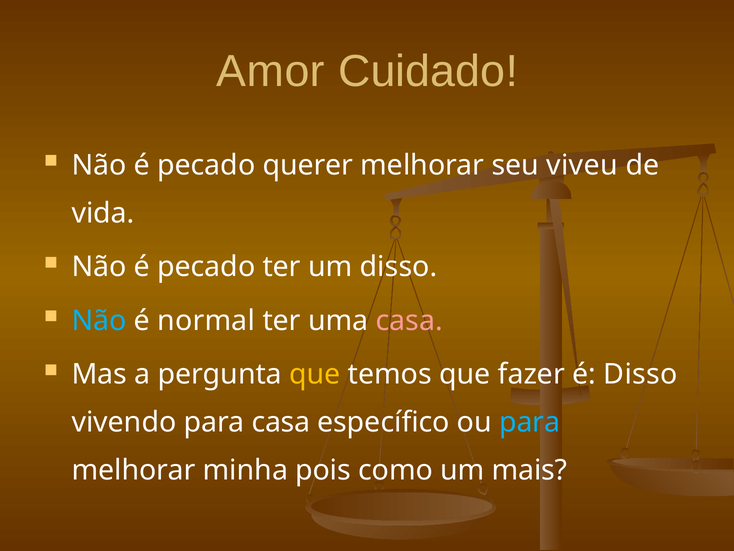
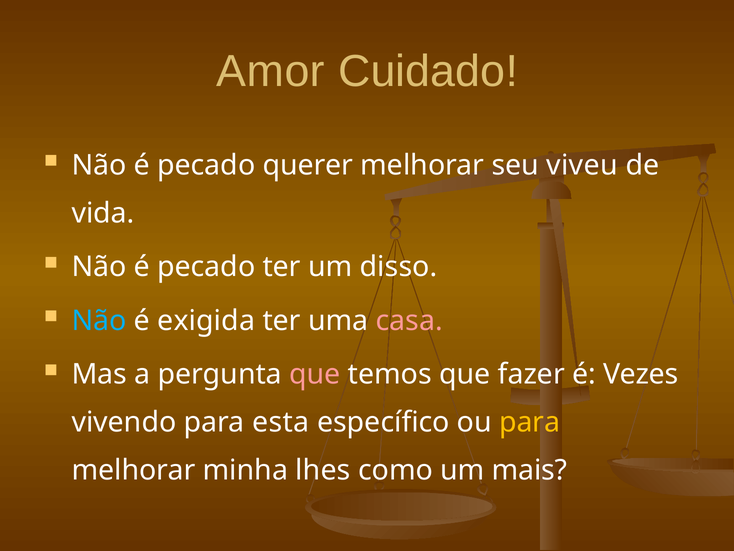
normal: normal -> exigida (206, 320)
que colour: yellow -> pink (315, 374)
é Disso: Disso -> Vezes (641, 374)
para casa: casa -> esta (281, 422)
para colour: light blue -> yellow (530, 422)
pois: pois -> lhes (323, 470)
